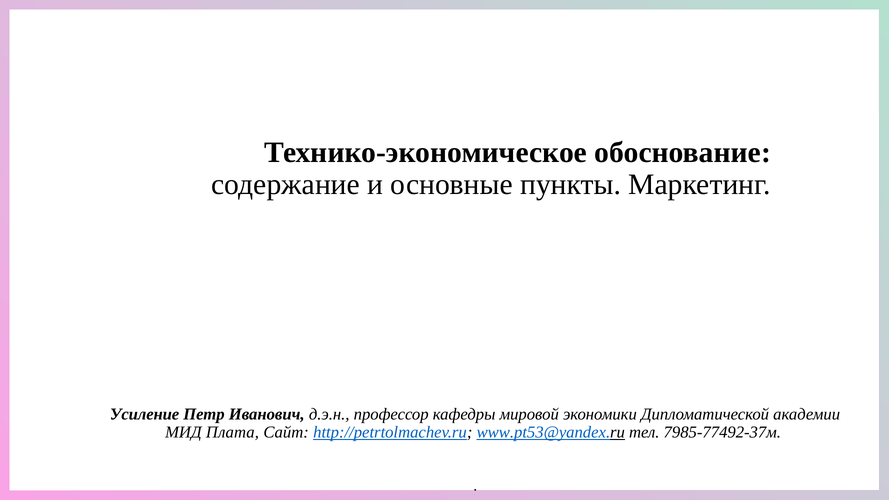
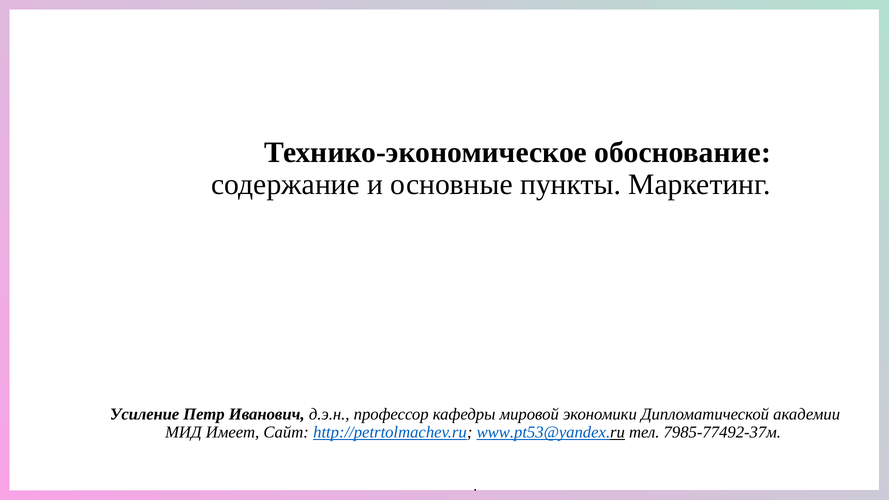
Плата: Плата -> Имеет (233, 432)
